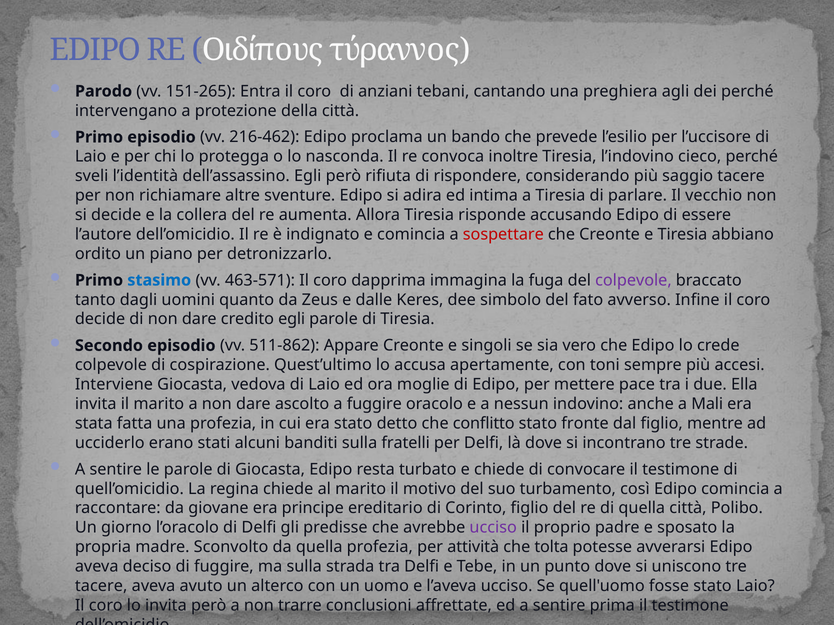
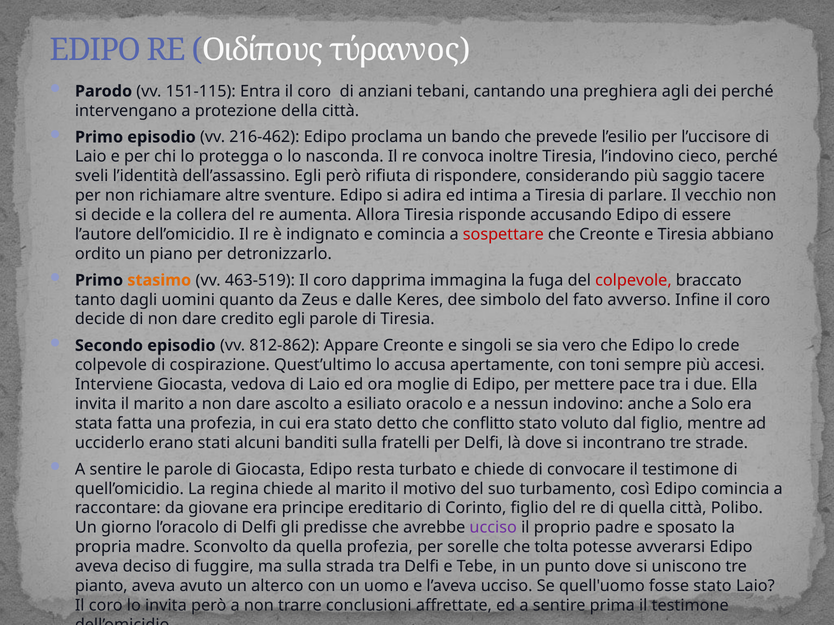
151-265: 151-265 -> 151-115 (201, 91)
stasimo colour: blue -> orange (159, 280)
463-571: 463-571 -> 463-519 (260, 280)
colpevole colour: purple -> red (633, 280)
511-862: 511-862 -> 812-862 (284, 346)
a fuggire: fuggire -> esiliato (374, 404)
Mali: Mali -> Solo (707, 404)
fronte: fronte -> voluto (585, 424)
attività: attività -> sorelle (473, 547)
tacere: tacere -> pianto (101, 586)
